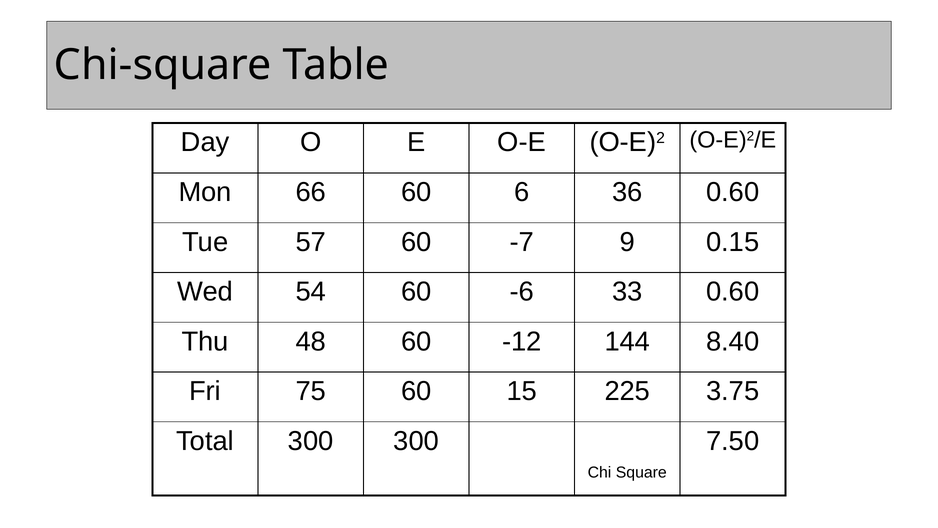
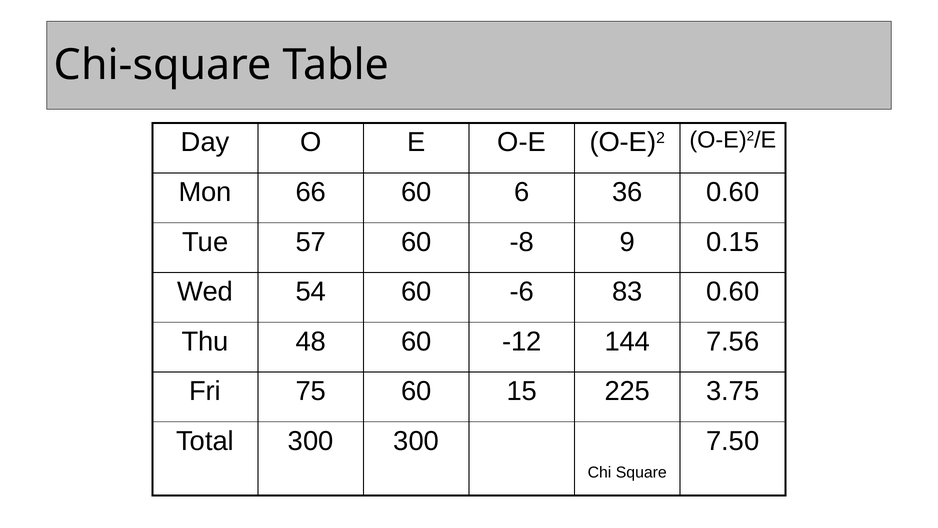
-7: -7 -> -8 (522, 242)
33: 33 -> 83 (627, 292)
8.40: 8.40 -> 7.56 (733, 341)
